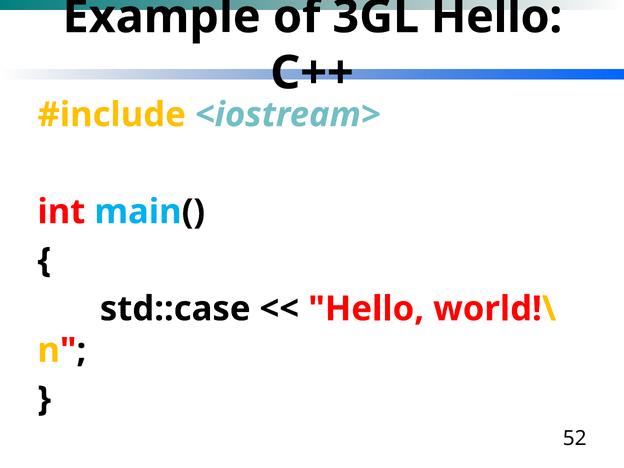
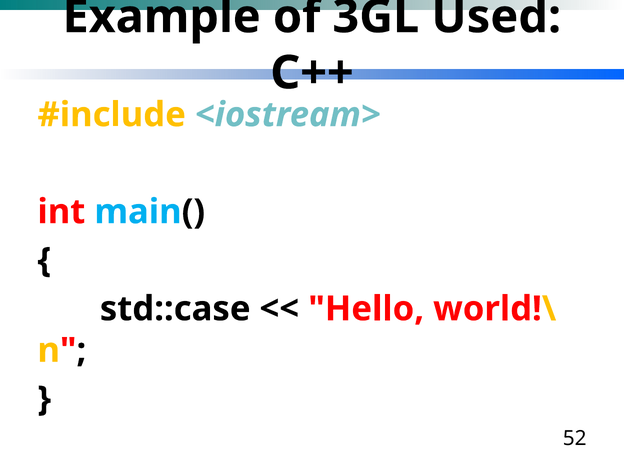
3GL Hello: Hello -> Used (496, 17)
